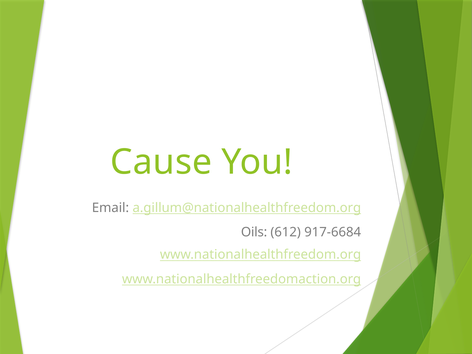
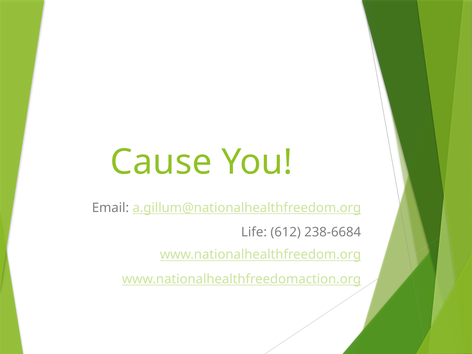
Oils: Oils -> Life (254, 232)
917-6684: 917-6684 -> 238-6684 (333, 232)
